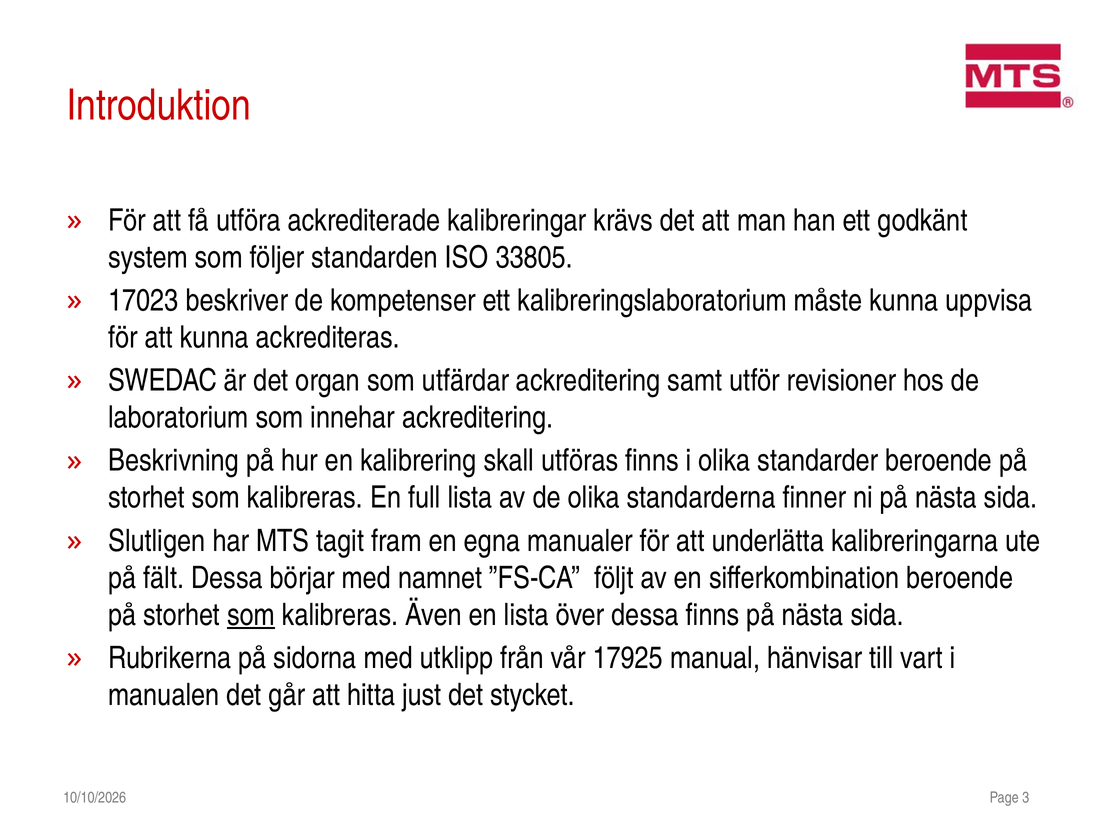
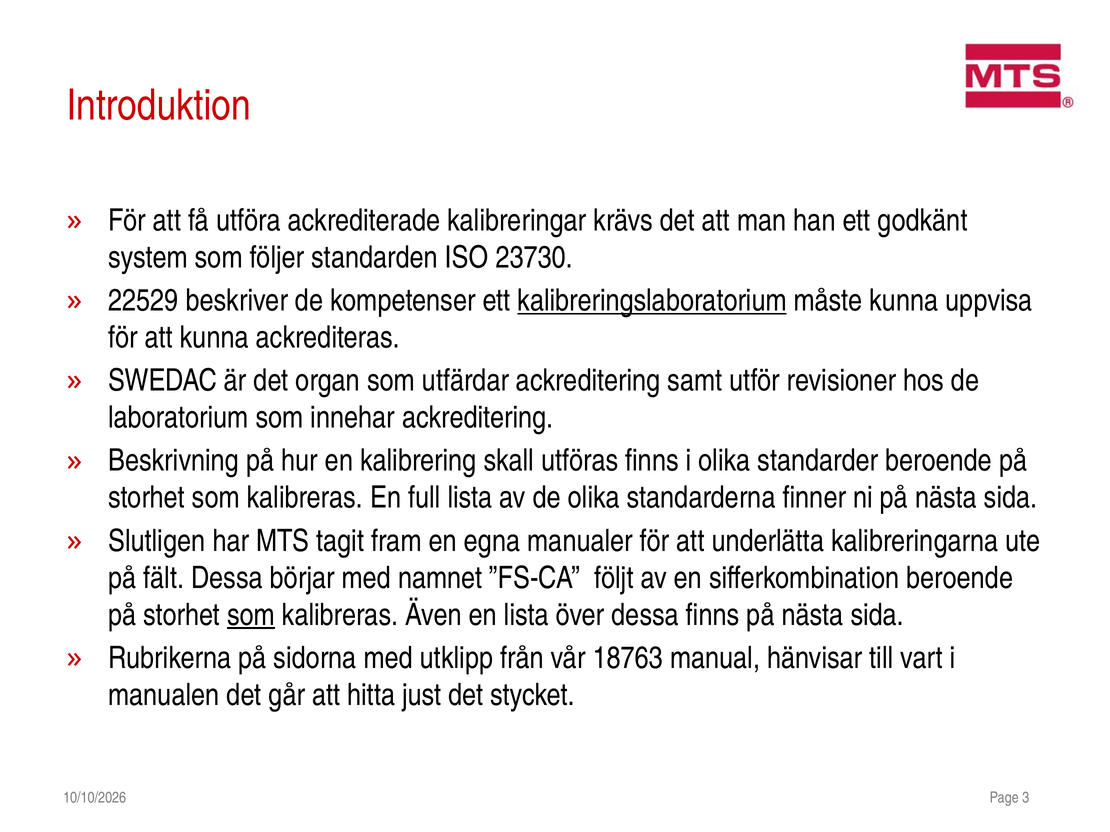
33805: 33805 -> 23730 (534, 257)
17023: 17023 -> 22529 (143, 301)
kalibreringslaboratorium underline: none -> present (652, 301)
17925: 17925 -> 18763 (628, 658)
